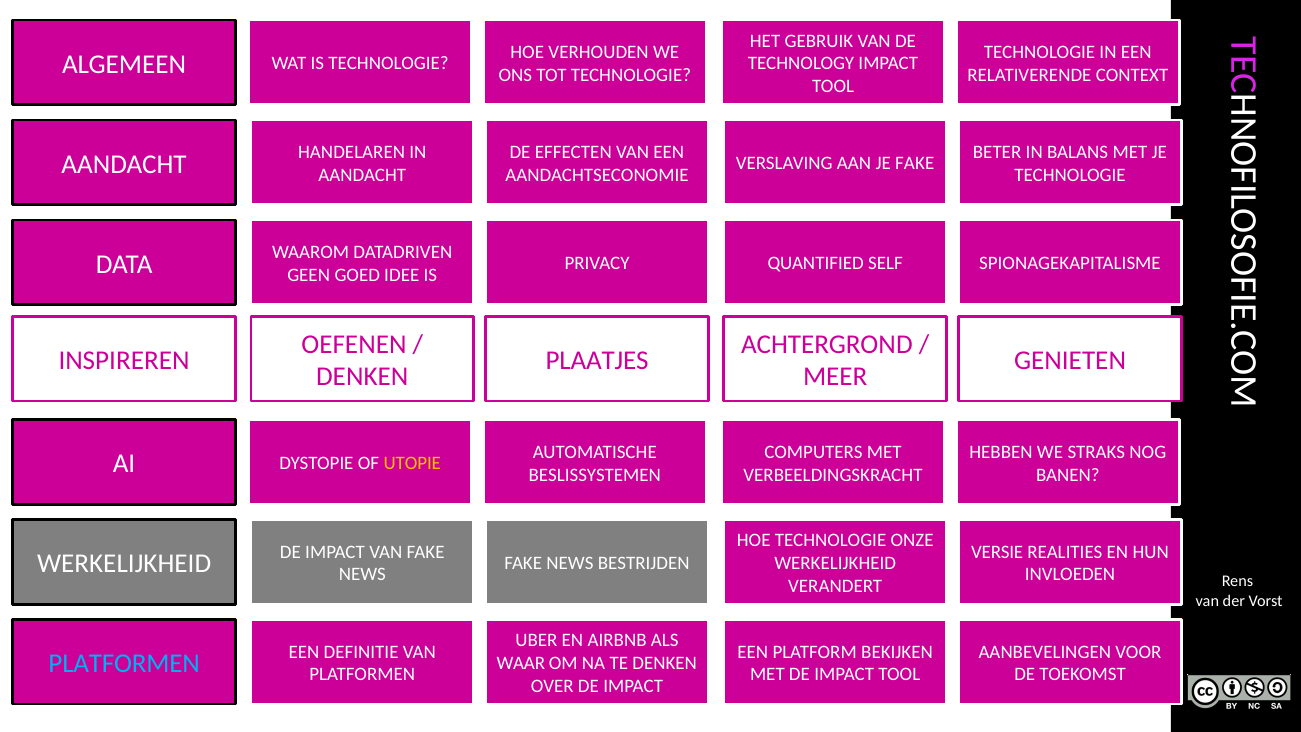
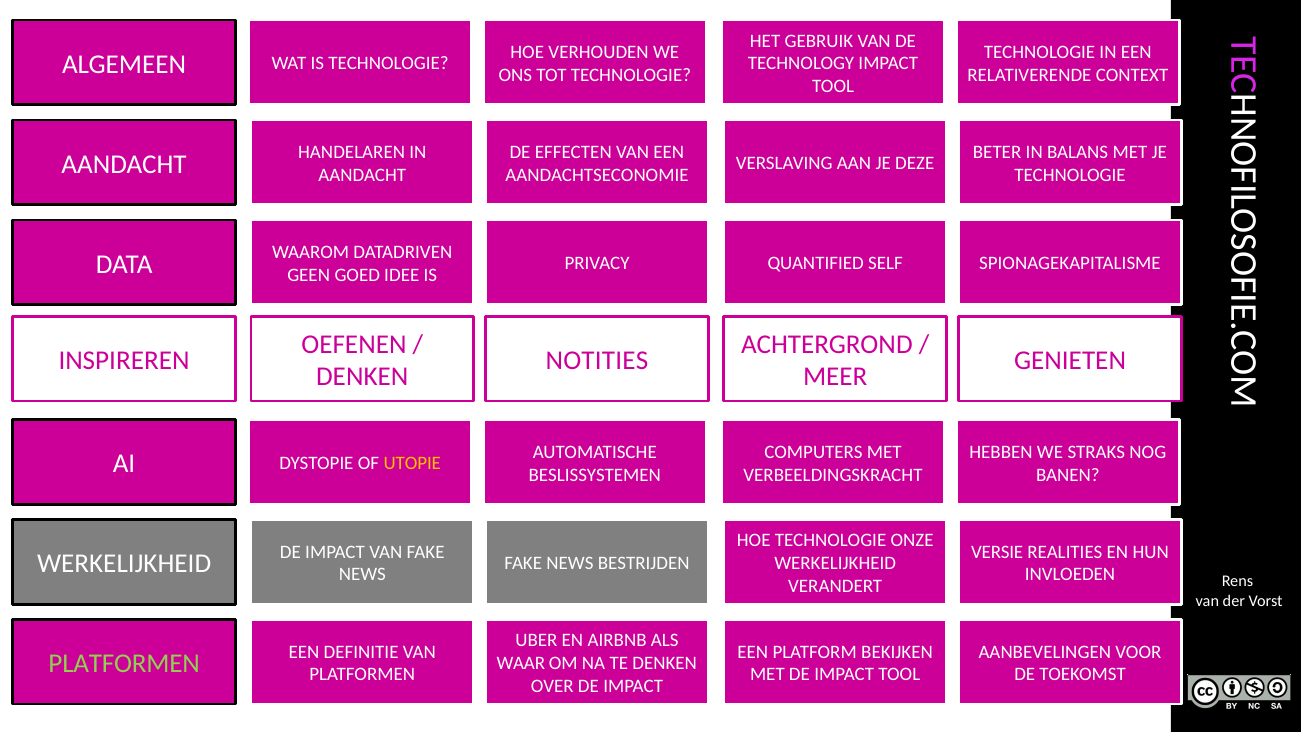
JE FAKE: FAKE -> DEZE (915, 164)
PLAATJES: PLAATJES -> NOTITIES (597, 360)
PLATFORMEN colour: light blue -> light green (124, 664)
